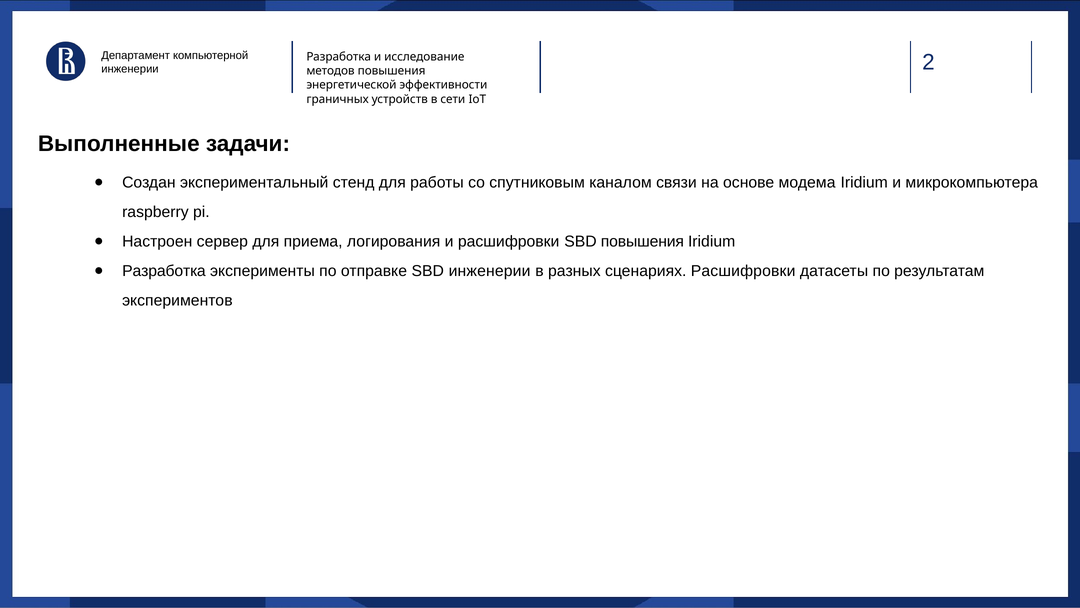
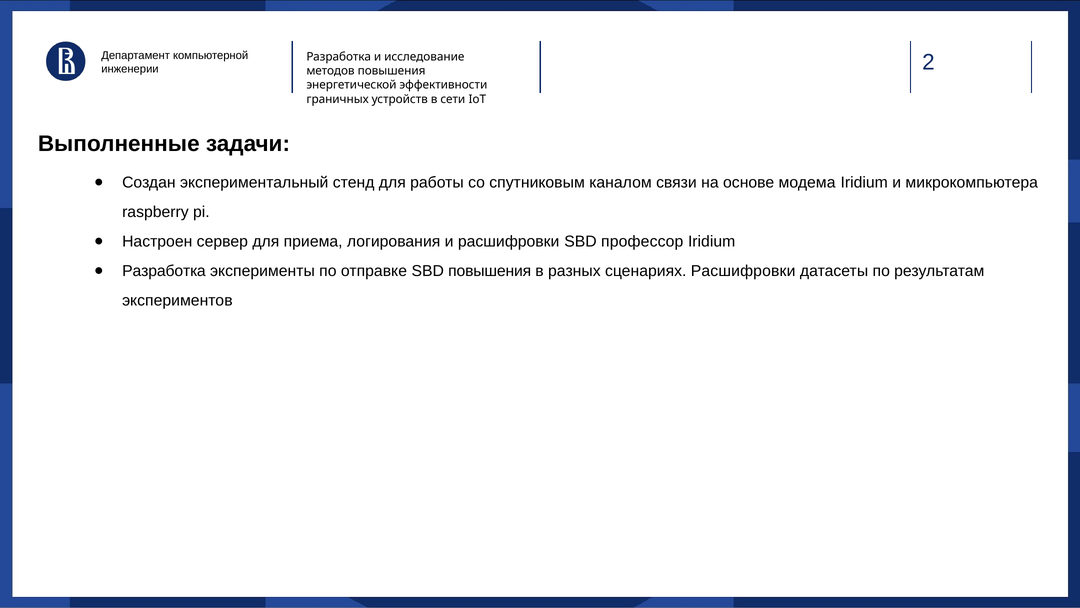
SBD повышения: повышения -> профессор (642, 241)
SBD инженерии: инженерии -> повышения (490, 271)
